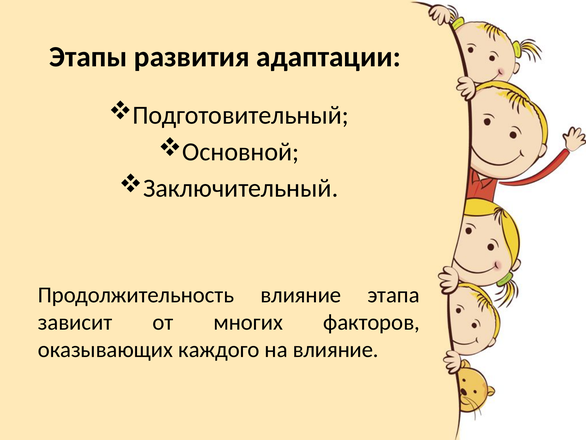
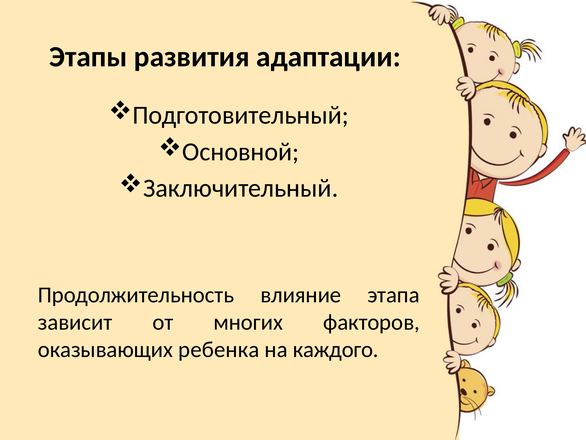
каждого: каждого -> ребенка (219, 349)
на влияние: влияние -> каждого (336, 349)
